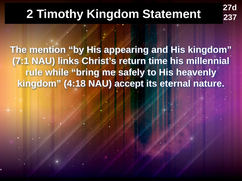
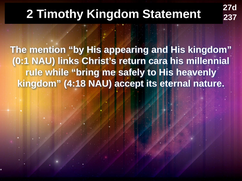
7:1: 7:1 -> 0:1 (21, 61)
time: time -> cara (158, 61)
